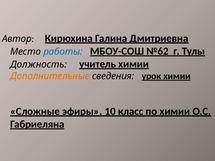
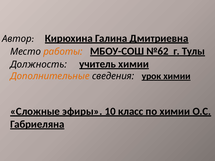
работы colour: blue -> orange (63, 52)
